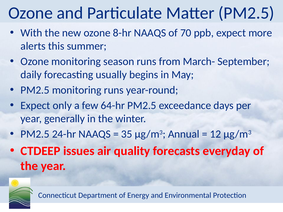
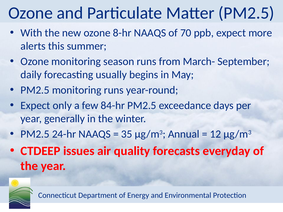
64-hr: 64-hr -> 84-hr (113, 106)
